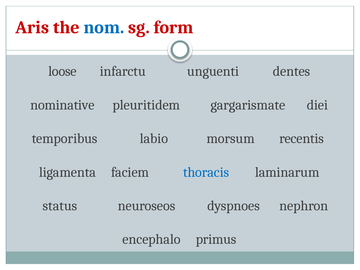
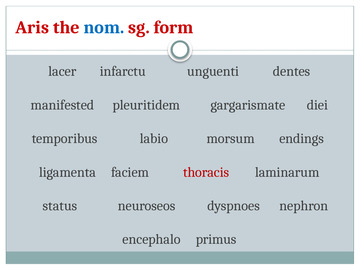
loose: loose -> lacer (62, 71)
nominative: nominative -> manifested (62, 105)
recentis: recentis -> endings (302, 139)
thoracis colour: blue -> red (206, 172)
